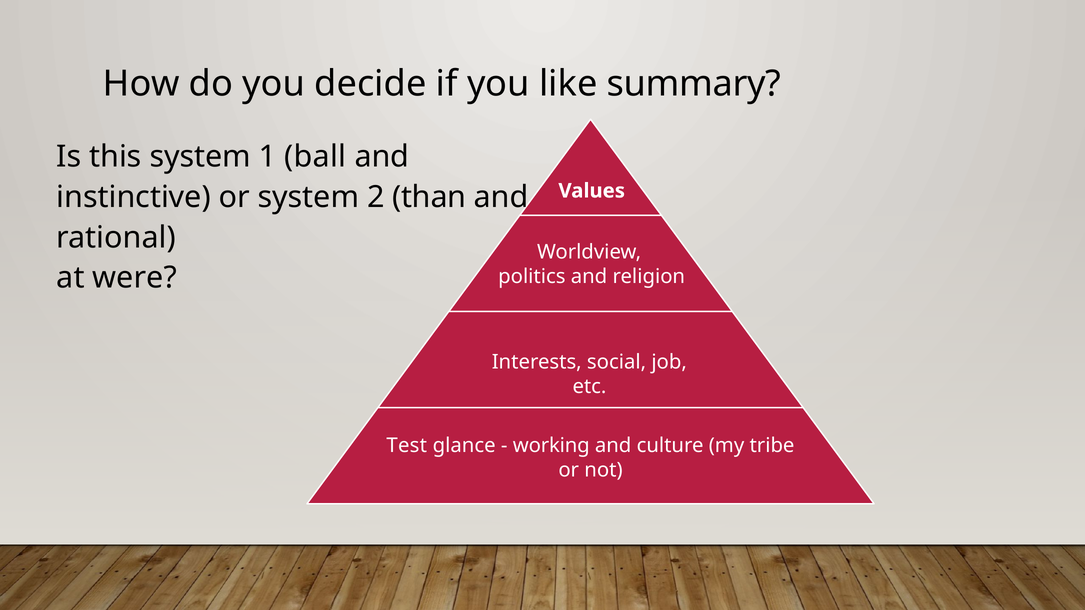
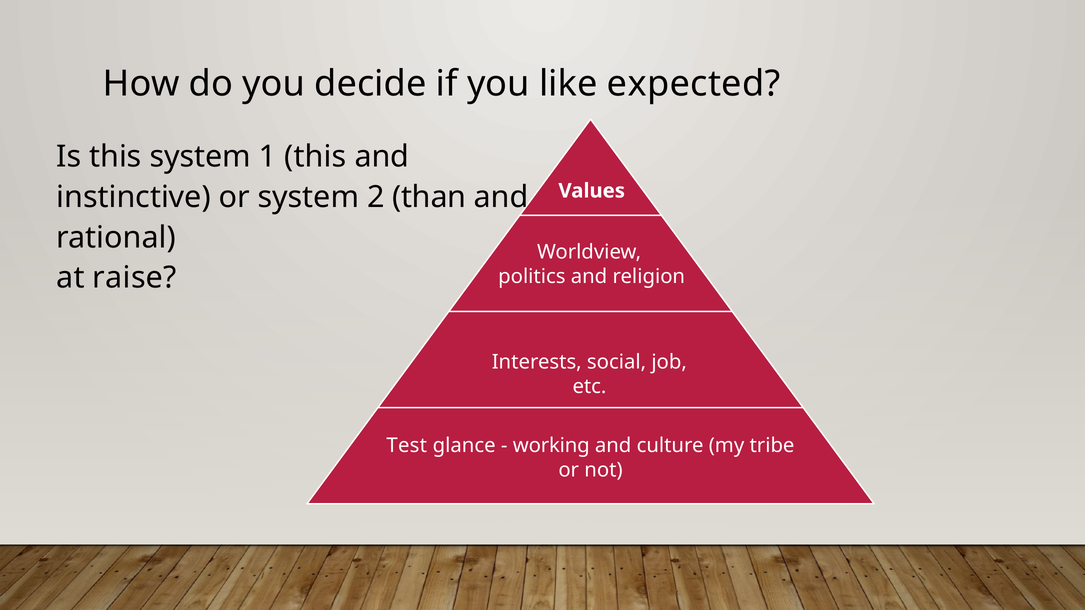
summary: summary -> expected (694, 84)
1 ball: ball -> this (315, 157)
were: were -> raise (135, 278)
